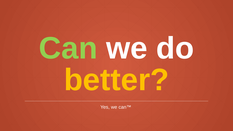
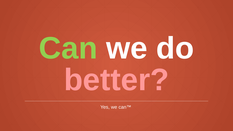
better colour: yellow -> pink (116, 80)
